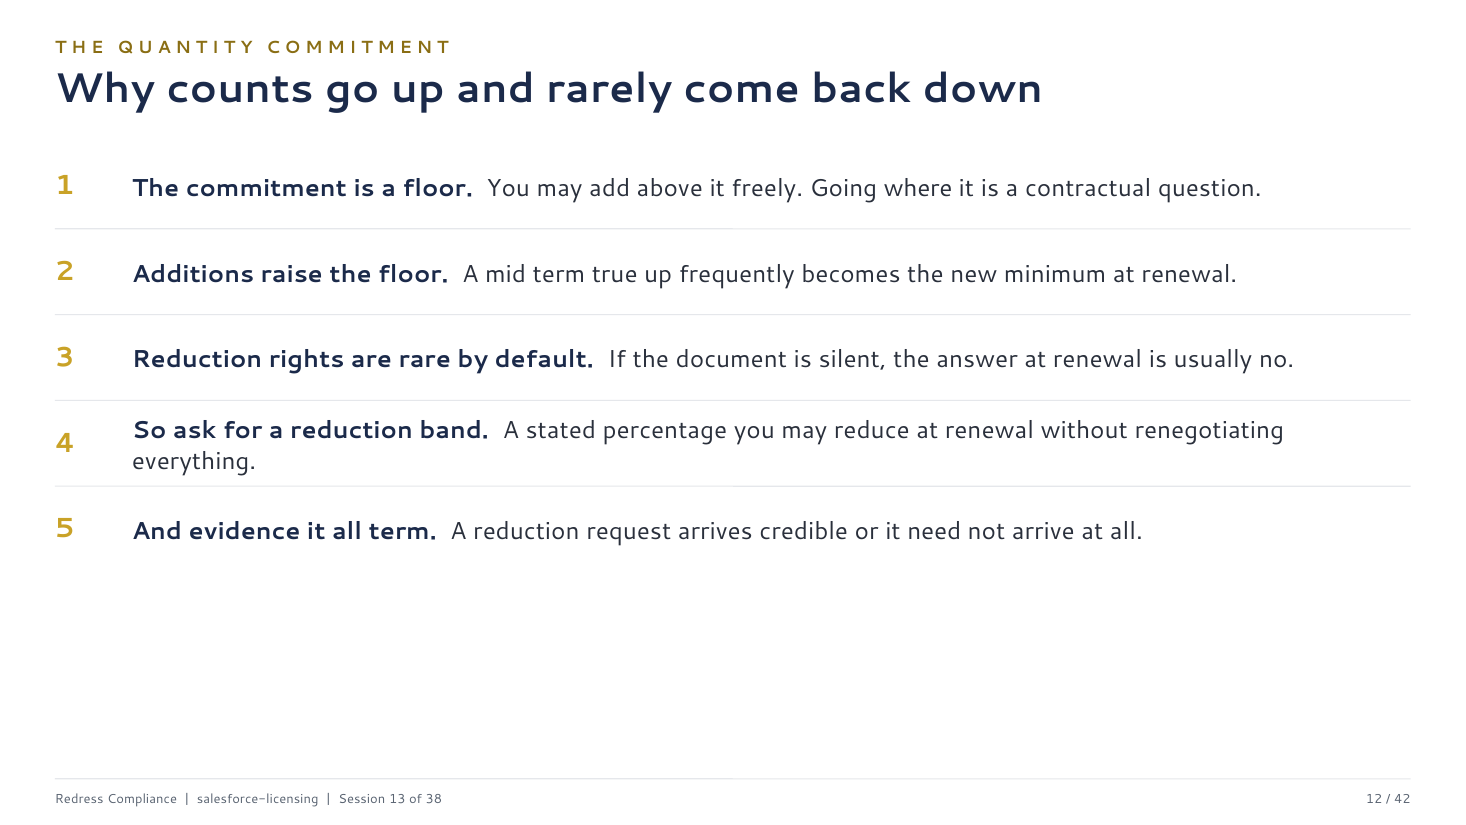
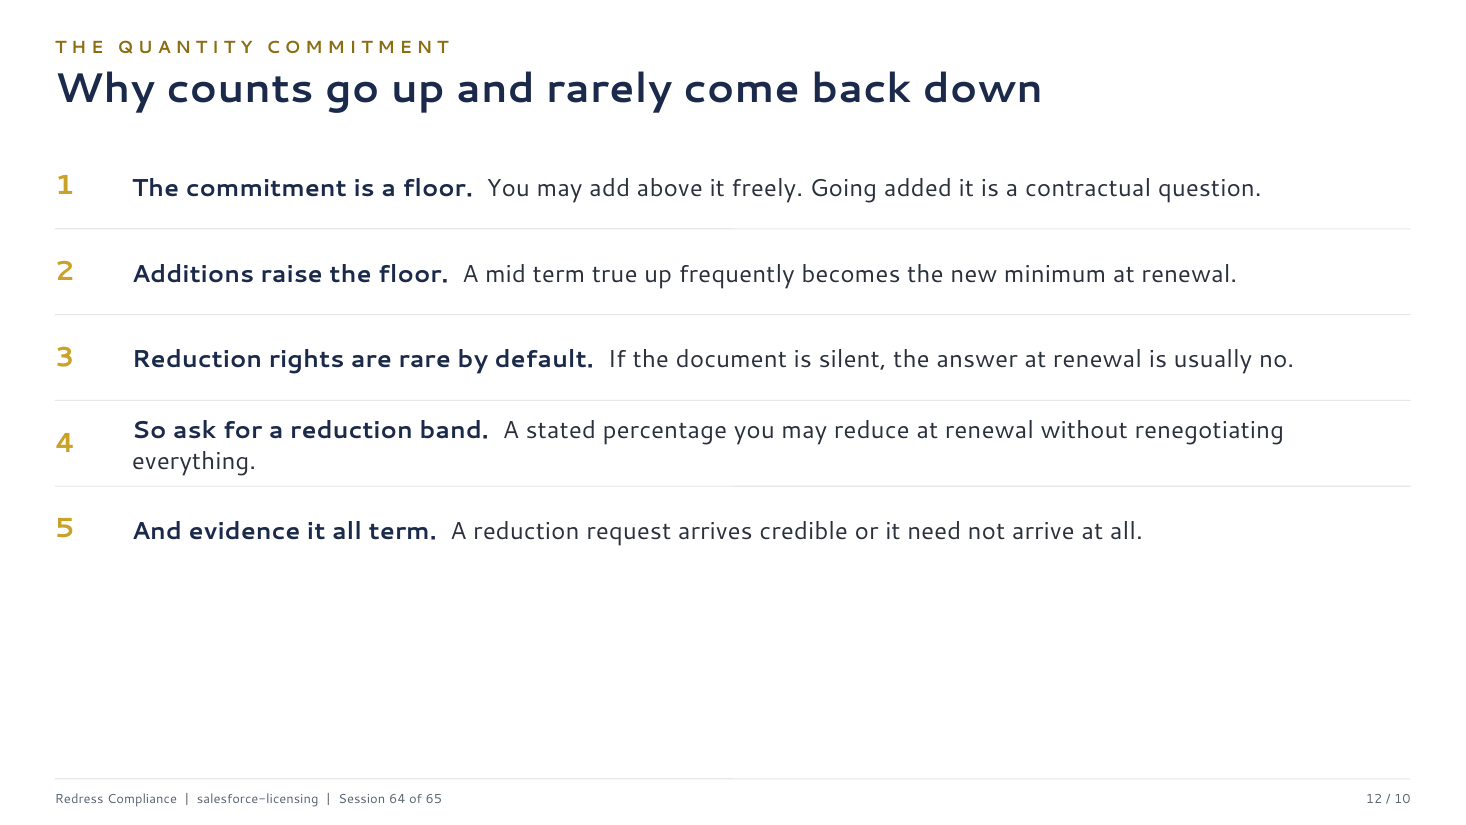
where: where -> added (918, 188)
13: 13 -> 64 (397, 799)
38: 38 -> 65 (434, 799)
42: 42 -> 10 (1402, 799)
